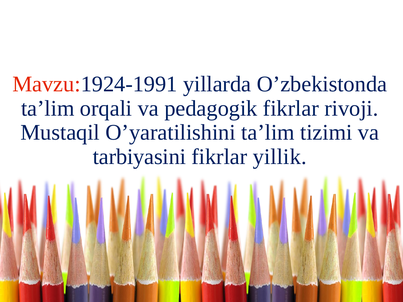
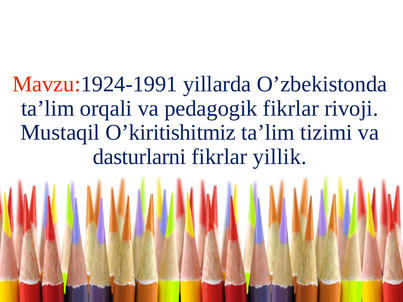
O’yаrаtilishini: O’yаrаtilishini -> O’kiritishitmiz (171, 133)
tаrbiyаsini: tаrbiyаsini -> dаsturlаrni (139, 157)
